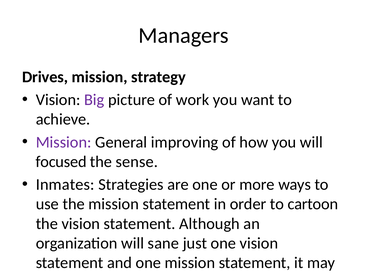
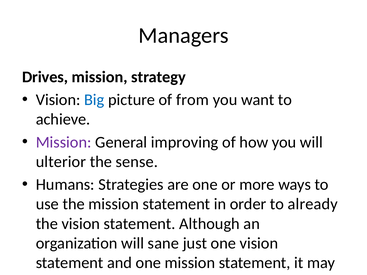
Big colour: purple -> blue (94, 100)
work: work -> from (193, 100)
focused: focused -> ulterior (61, 162)
Inmates: Inmates -> Humans (65, 185)
cartoon: cartoon -> already (313, 204)
